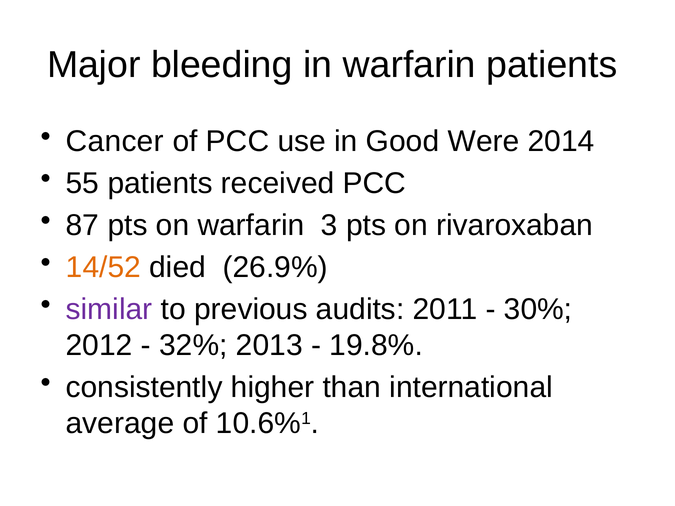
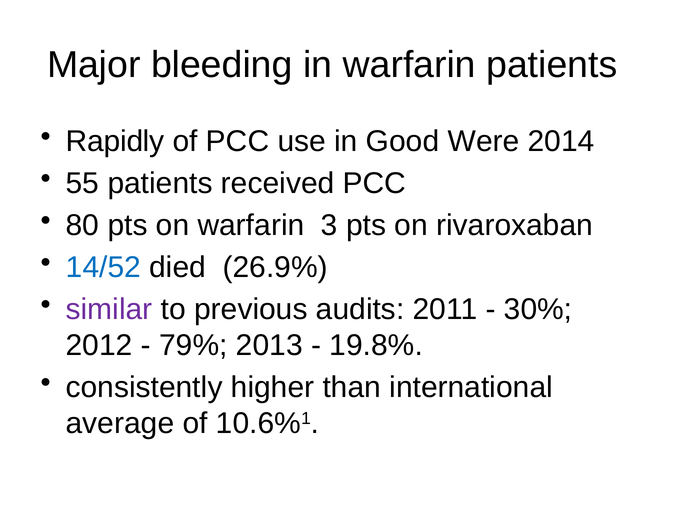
Cancer: Cancer -> Rapidly (115, 142)
87: 87 -> 80 (82, 226)
14/52 colour: orange -> blue (103, 268)
32%: 32% -> 79% (193, 346)
